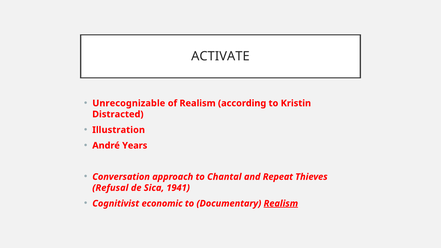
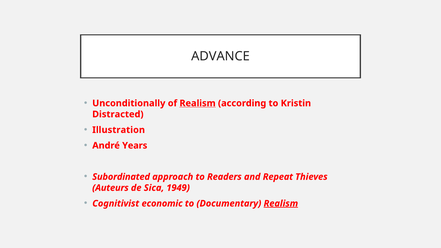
ACTIVATE: ACTIVATE -> ADVANCE (220, 56)
Unrecognizable: Unrecognizable -> Unconditionally (129, 103)
Realism underline: none -> present (198, 103)
Conversation: Conversation -> Subordinated (121, 177)
Chantal: Chantal -> Readers (224, 177)
Refusal: Refusal -> Auteurs (110, 188)
1941: 1941 -> 1949 (178, 188)
